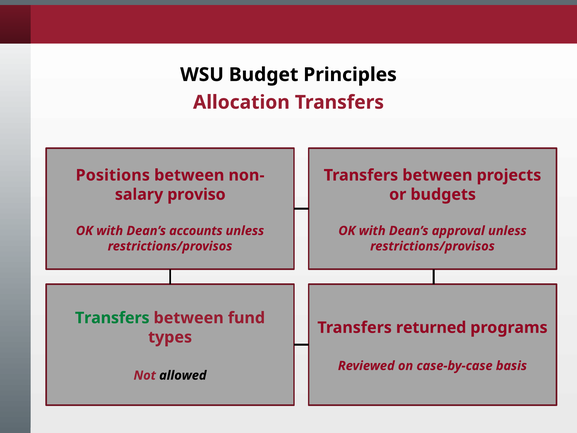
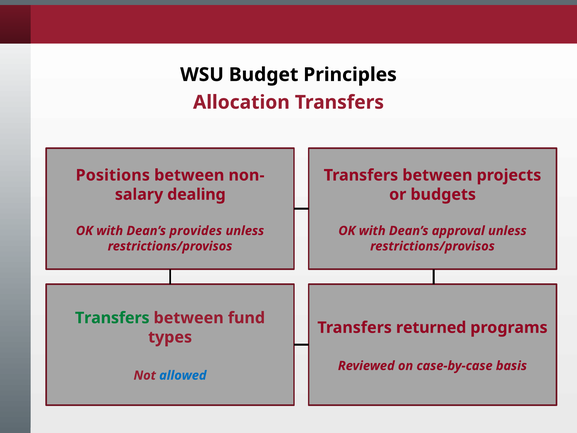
proviso: proviso -> dealing (196, 194)
accounts: accounts -> provides (196, 231)
allowed colour: black -> blue (183, 375)
